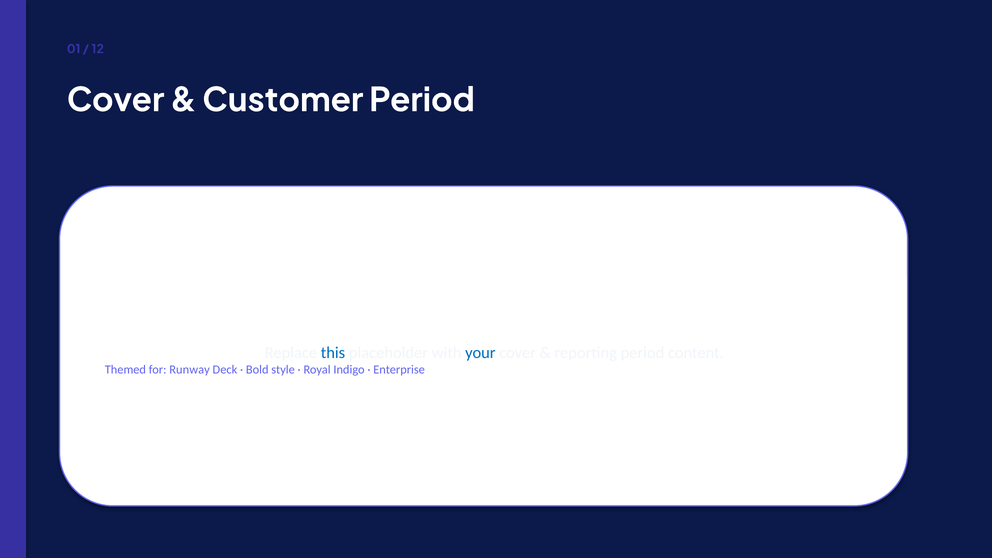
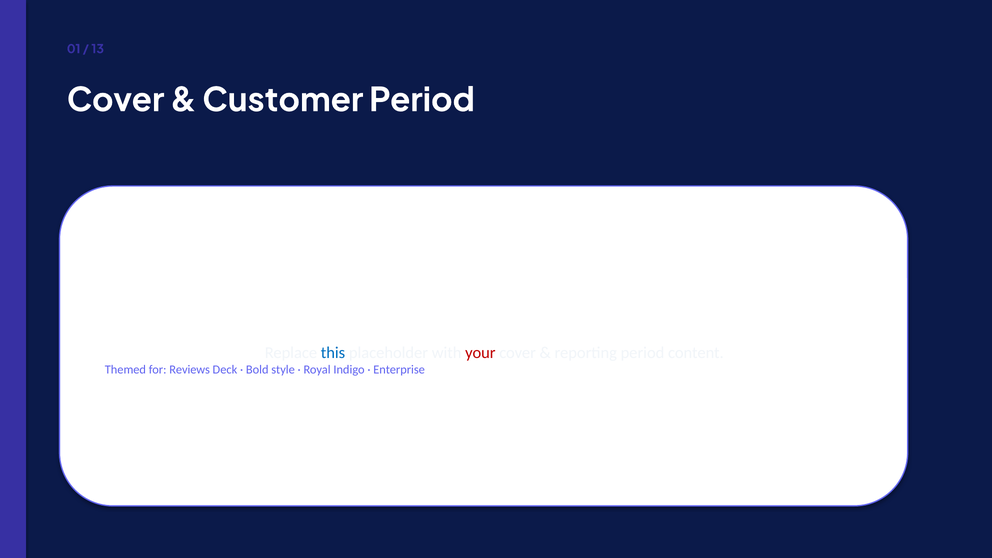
12: 12 -> 13 (98, 49)
your colour: blue -> red (480, 353)
Runway: Runway -> Reviews (190, 370)
